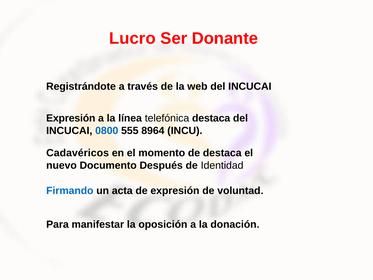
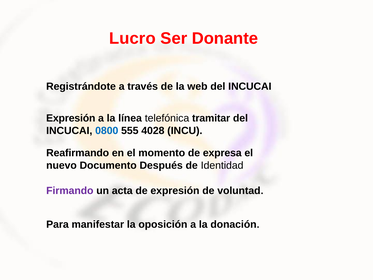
telefónica destaca: destaca -> tramitar (211, 118)
8964: 8964 -> 4028 (153, 131)
Cadavéricos: Cadavéricos -> Reafirmando (78, 153)
de destaca: destaca -> expresa (222, 153)
Firmando colour: blue -> purple (70, 190)
